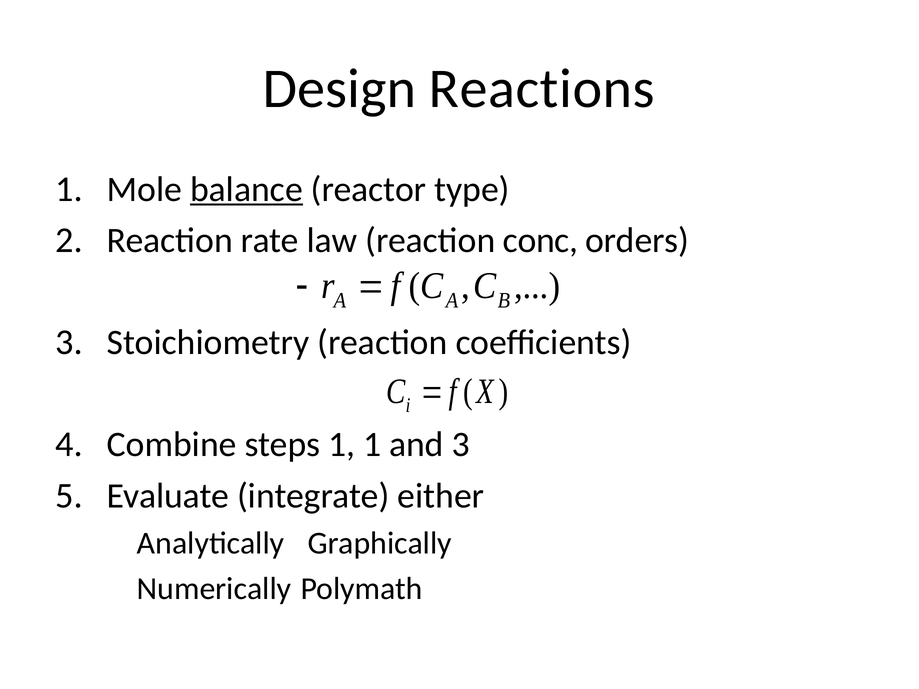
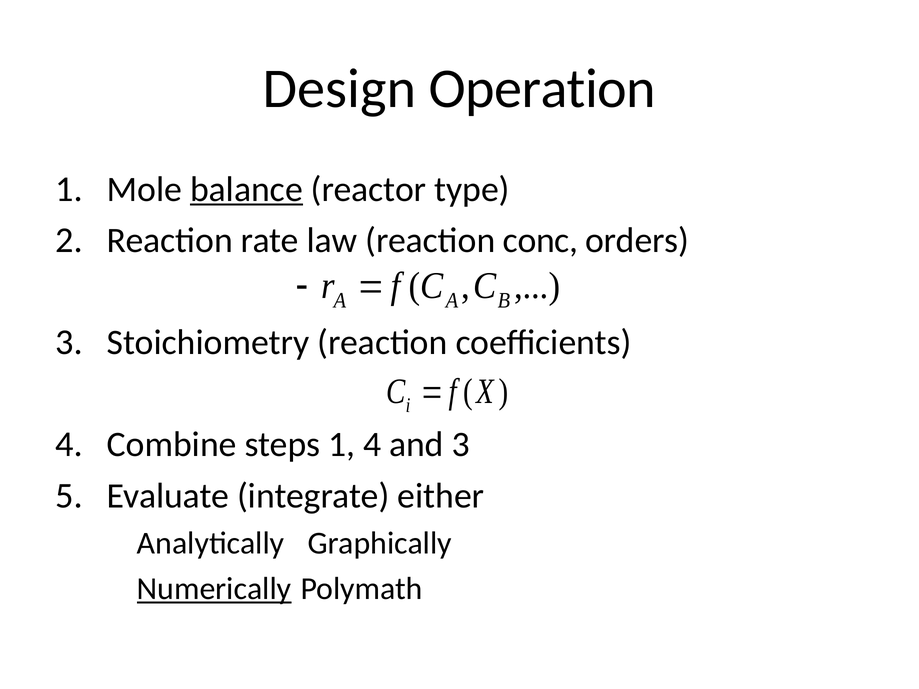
Reactions: Reactions -> Operation (542, 89)
1 1: 1 -> 4 (372, 445)
Numerically underline: none -> present (214, 589)
